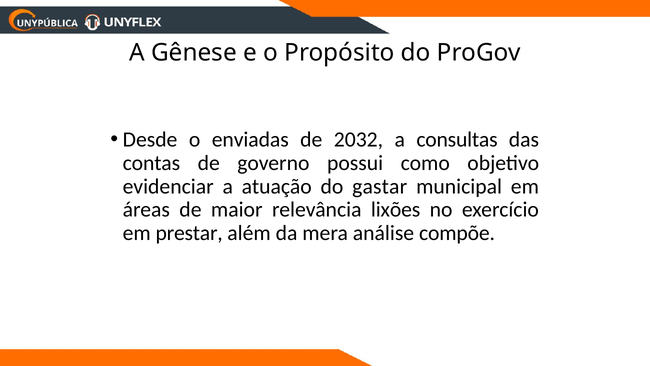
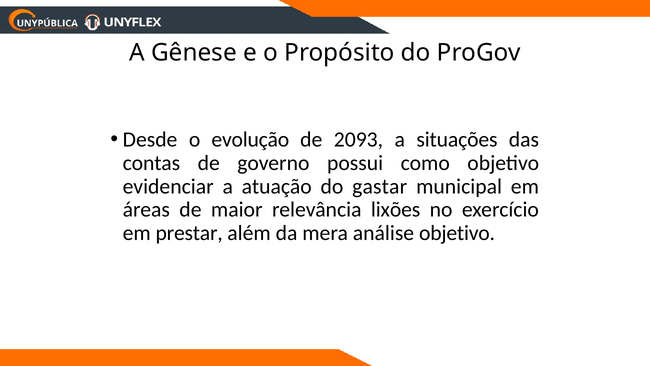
enviadas: enviadas -> evolução (250, 139)
2032: 2032 -> 2093 (358, 139)
consultas: consultas -> situações (457, 139)
análise compõe: compõe -> objetivo (457, 233)
